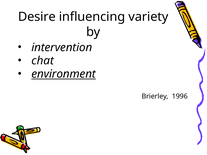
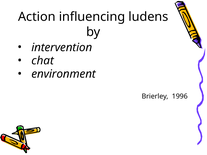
Desire: Desire -> Action (37, 17)
variety: variety -> ludens (148, 17)
environment underline: present -> none (64, 74)
